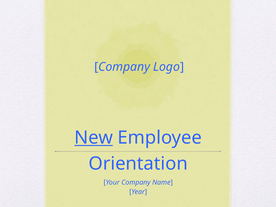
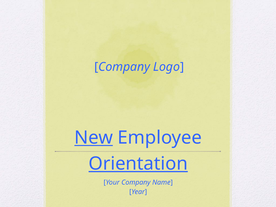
Orientation underline: none -> present (138, 164)
